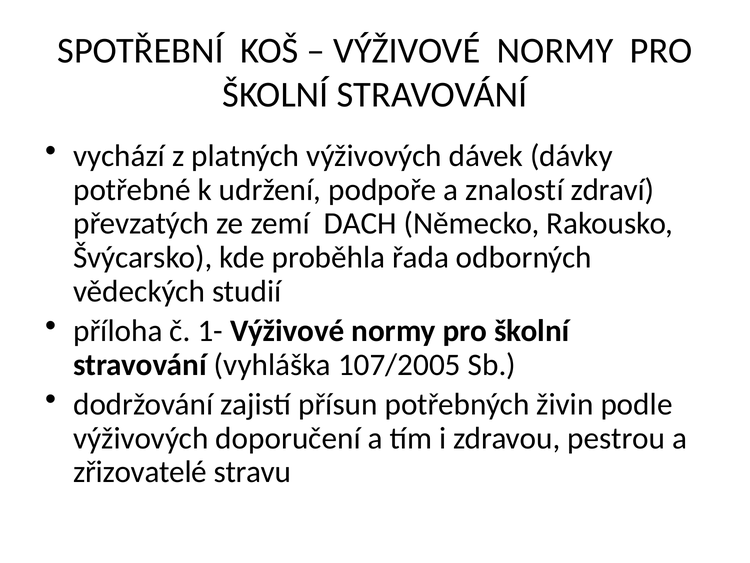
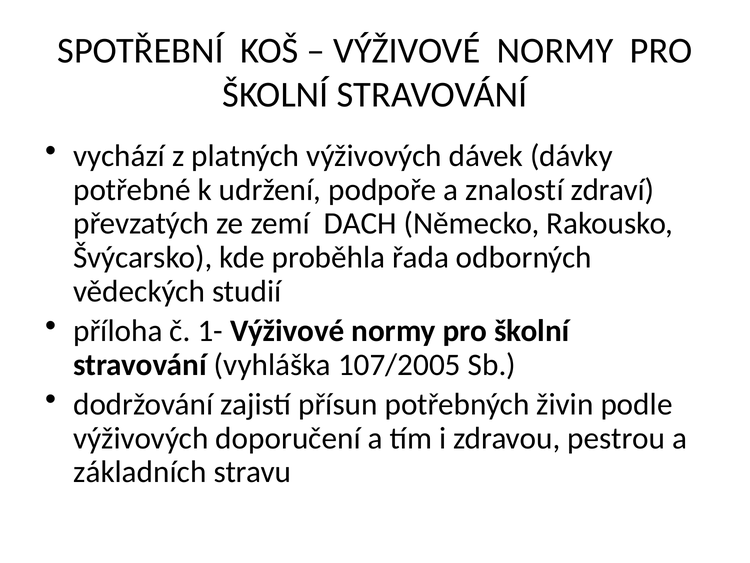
zřizovatelé: zřizovatelé -> základních (140, 472)
